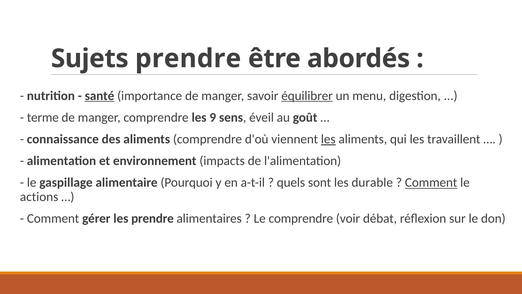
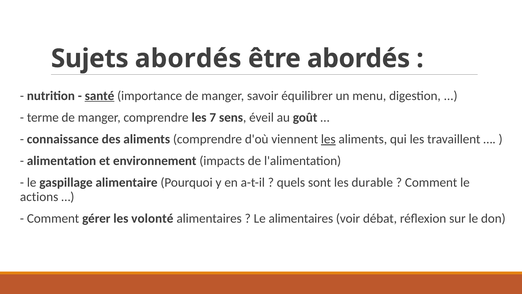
Sujets prendre: prendre -> abordés (188, 58)
équilibrer underline: present -> none (307, 96)
9: 9 -> 7 (213, 117)
Comment underline: present -> none (431, 182)
les prendre: prendre -> volonté (152, 218)
Le comprendre: comprendre -> alimentaires (301, 218)
